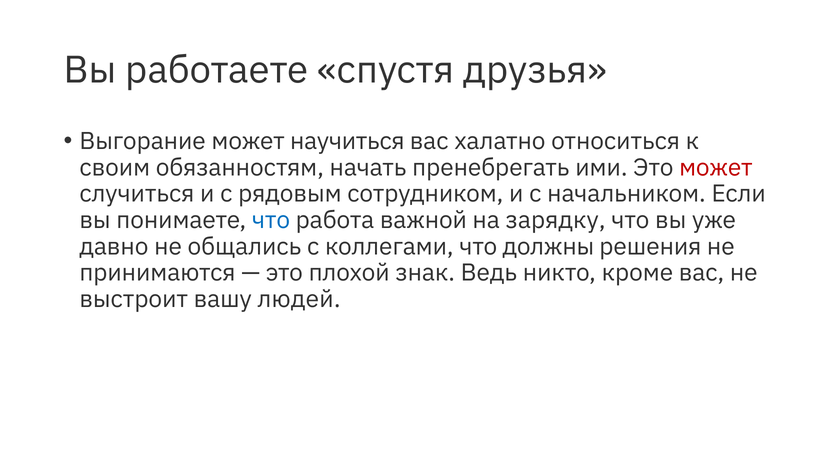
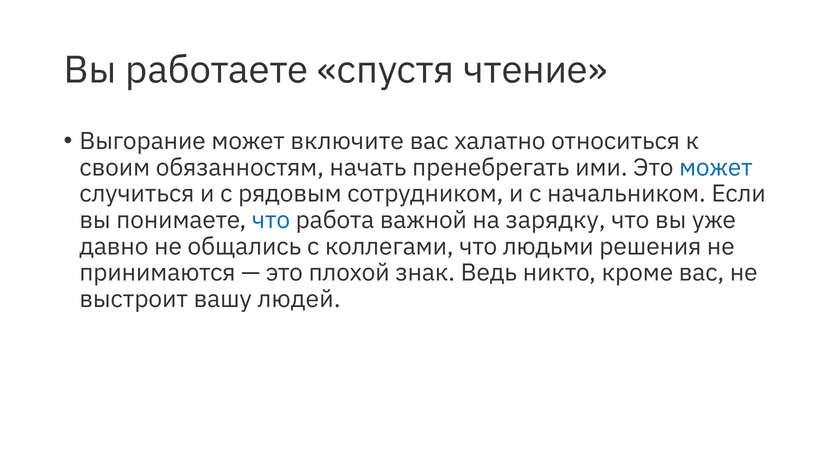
друзья: друзья -> чтение (535, 70)
научиться: научиться -> включите (347, 141)
может colour: red -> blue (716, 168)
должны: должны -> людьми (548, 247)
